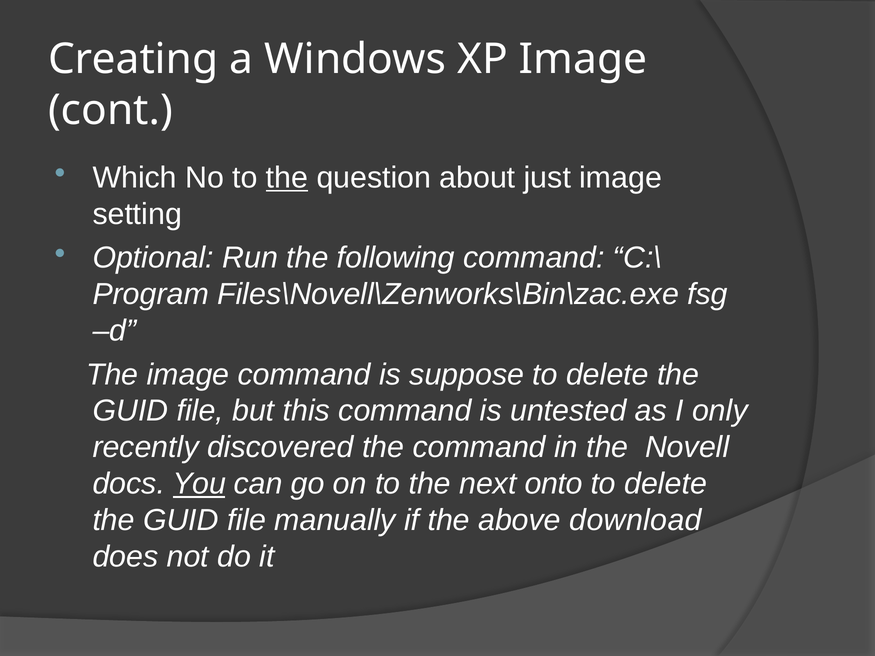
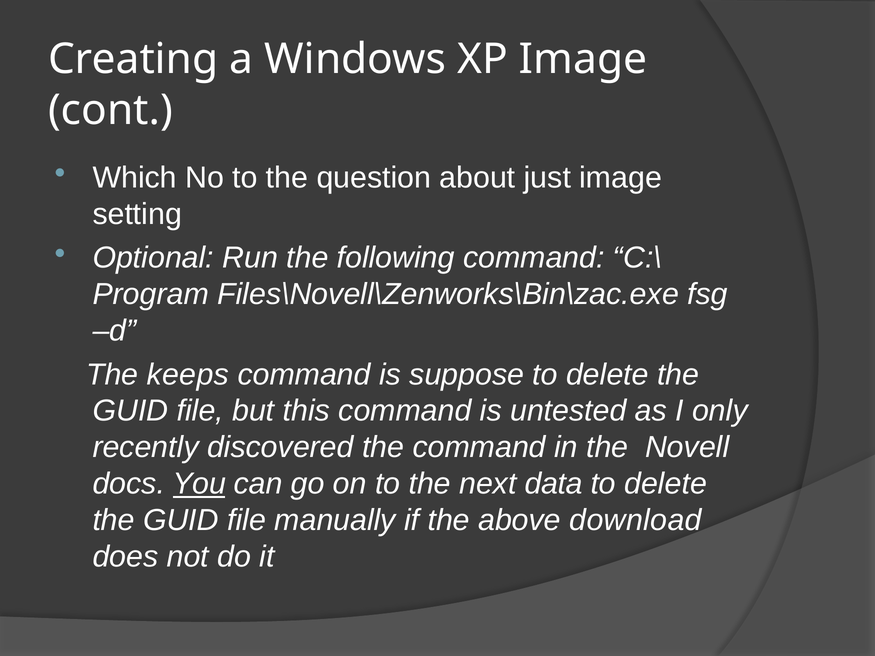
the underline: present -> none (287, 178)
The image: image -> keeps (188, 375)
onto: onto -> data (554, 484)
